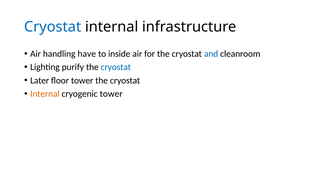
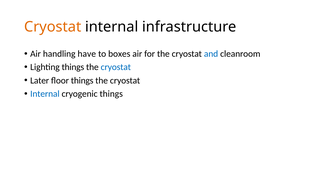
Cryostat colour: blue -> orange (53, 27)
inside: inside -> boxes (119, 54)
Lighting purify: purify -> things (73, 67)
floor tower: tower -> things (82, 80)
Internal colour: orange -> blue (45, 94)
cryogenic tower: tower -> things (111, 94)
